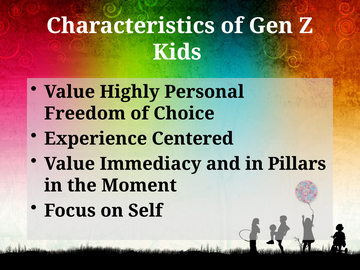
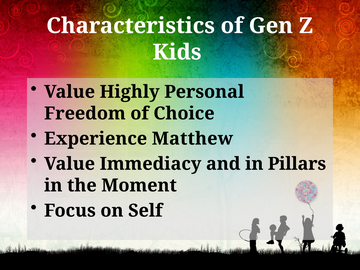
Centered: Centered -> Matthew (192, 139)
